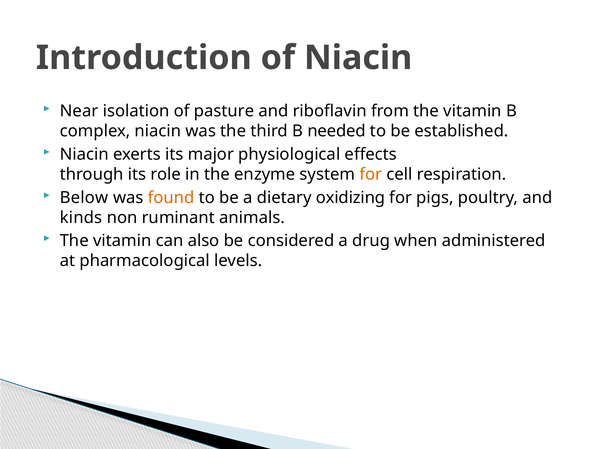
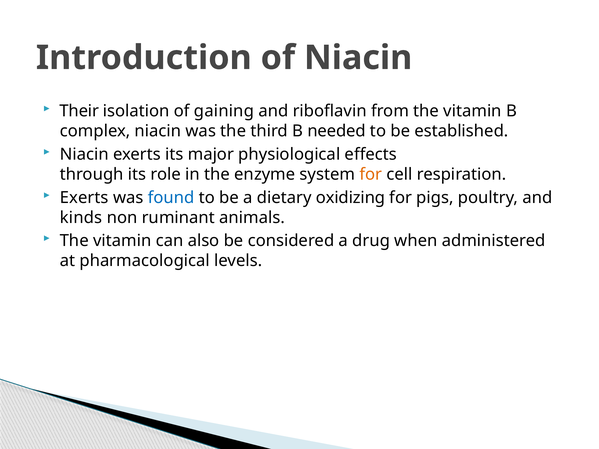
Near: Near -> Their (79, 111)
pasture: pasture -> gaining (224, 111)
Below: Below -> Exerts (84, 198)
found colour: orange -> blue (171, 198)
